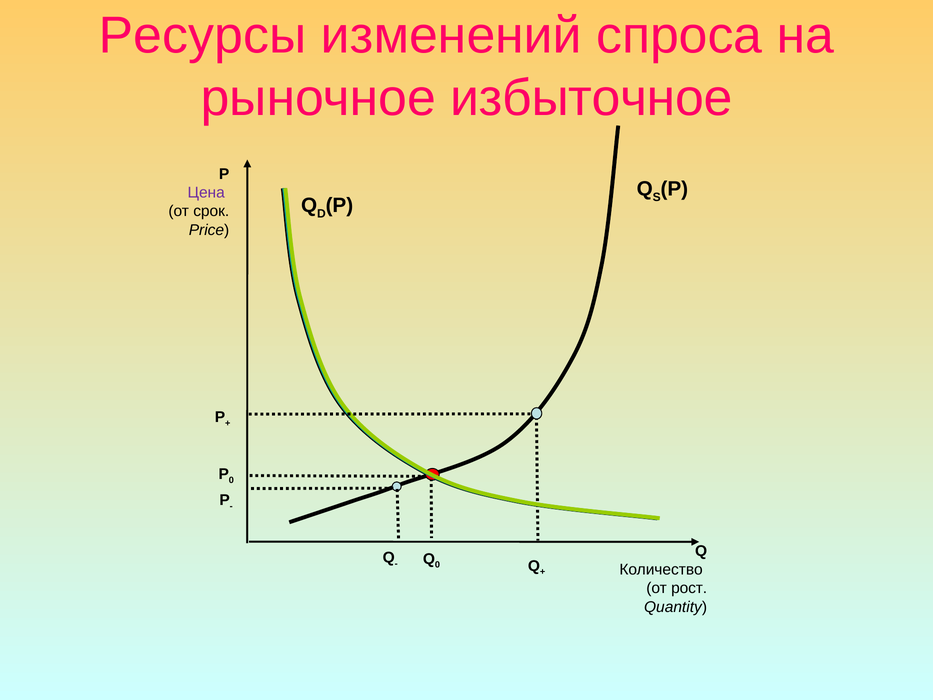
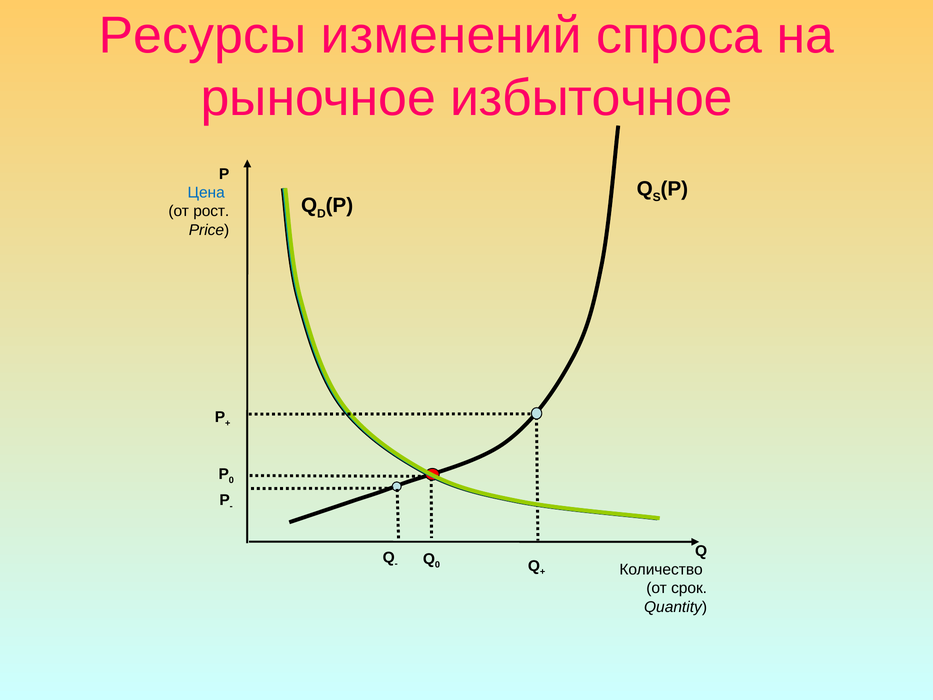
Цена colour: purple -> blue (206, 193)
срок: срок -> рост (211, 211)
рост: рост -> срок (689, 588)
